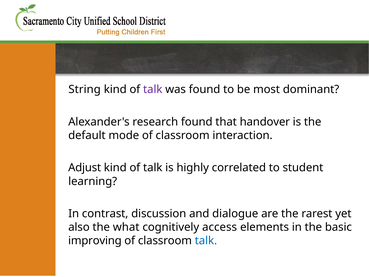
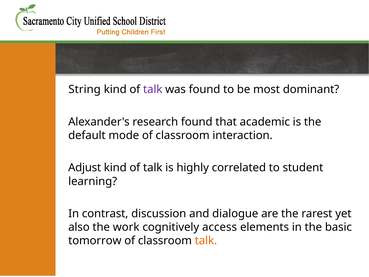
handover: handover -> academic (265, 122)
what: what -> work (126, 227)
improving: improving -> tomorrow (95, 241)
talk colour: blue -> orange (206, 241)
